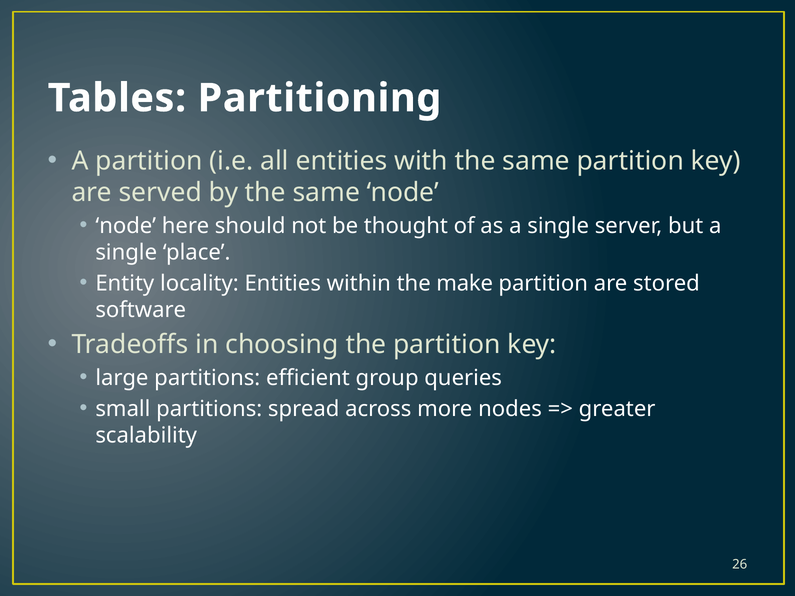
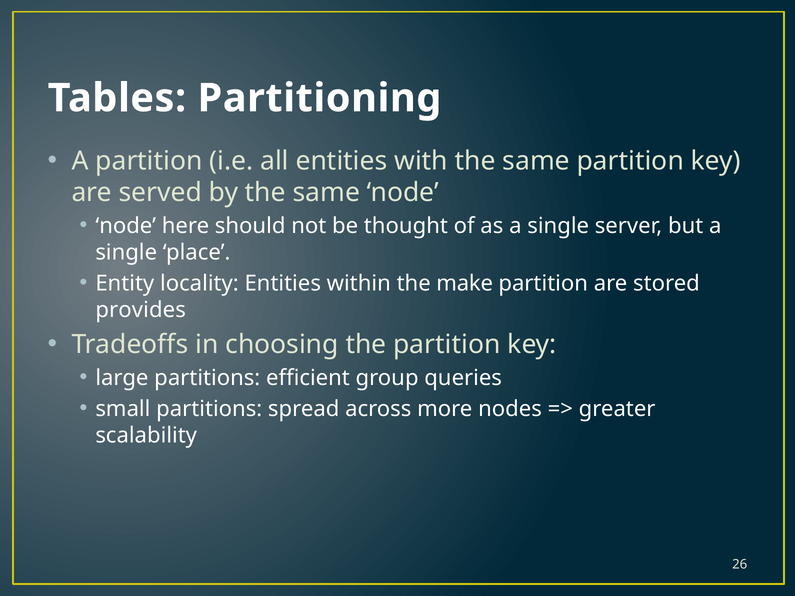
software: software -> provides (141, 310)
